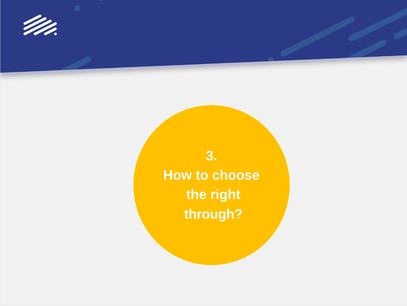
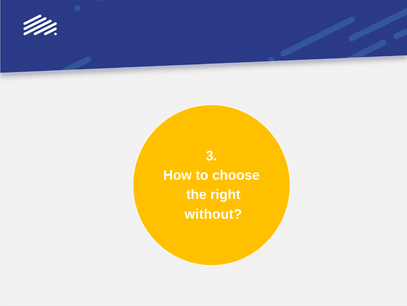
through: through -> without (213, 214)
